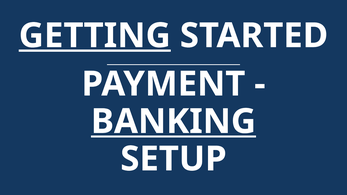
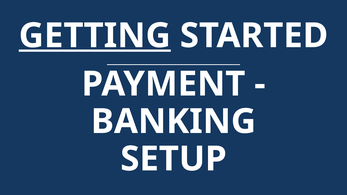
BANKING underline: present -> none (173, 122)
